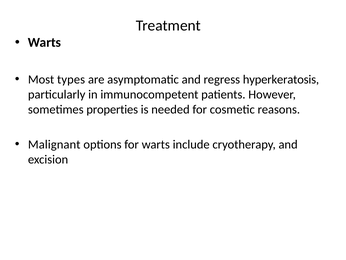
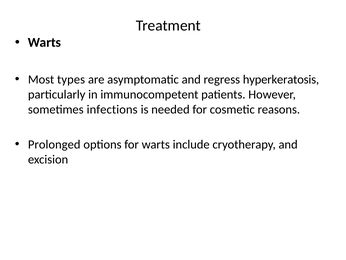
properties: properties -> infections (112, 109)
Malignant: Malignant -> Prolonged (54, 144)
